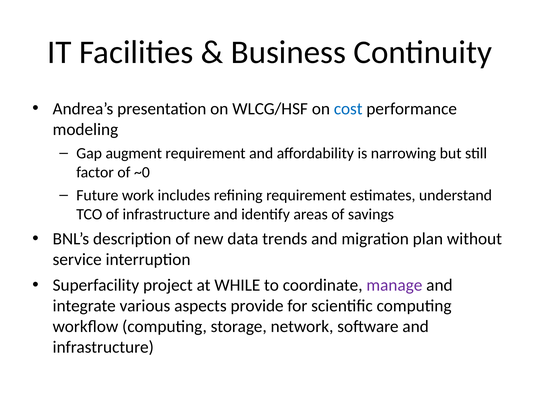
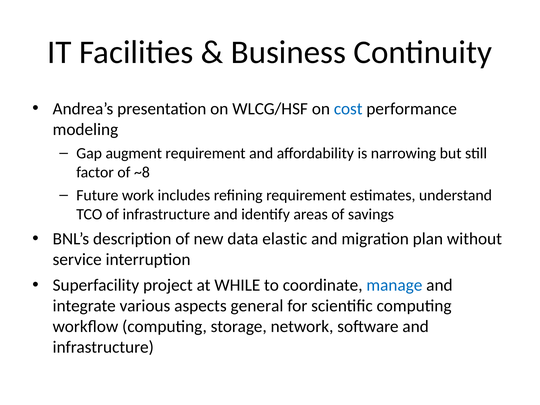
~0: ~0 -> ~8 (142, 172)
trends: trends -> elastic (285, 239)
manage colour: purple -> blue (394, 285)
provide: provide -> general (257, 306)
